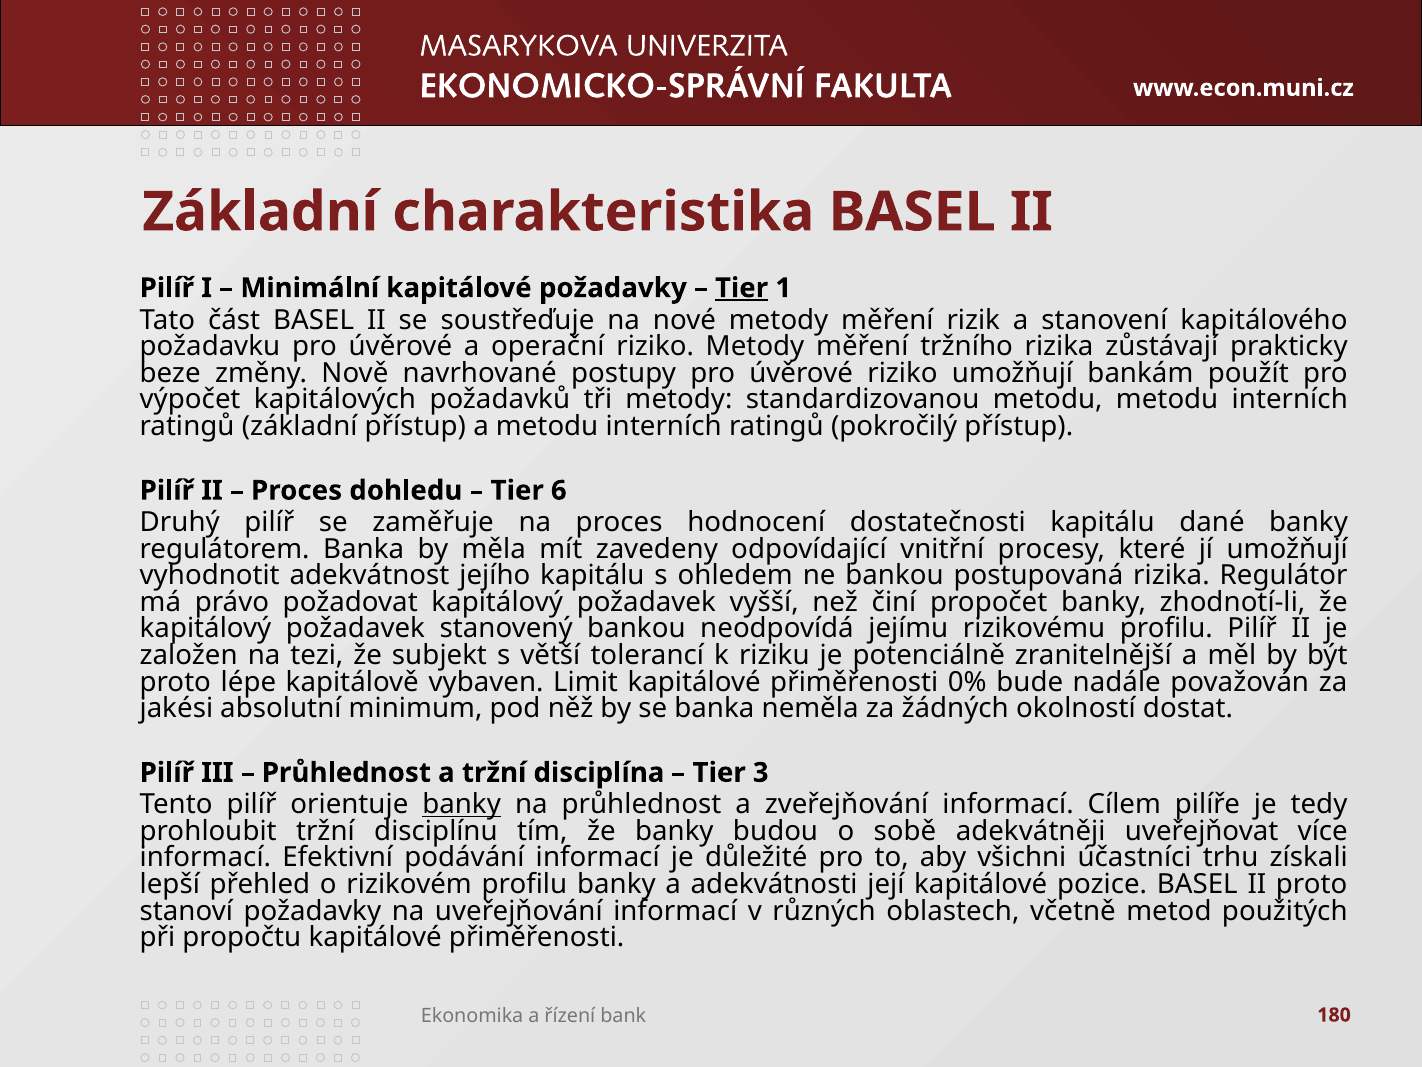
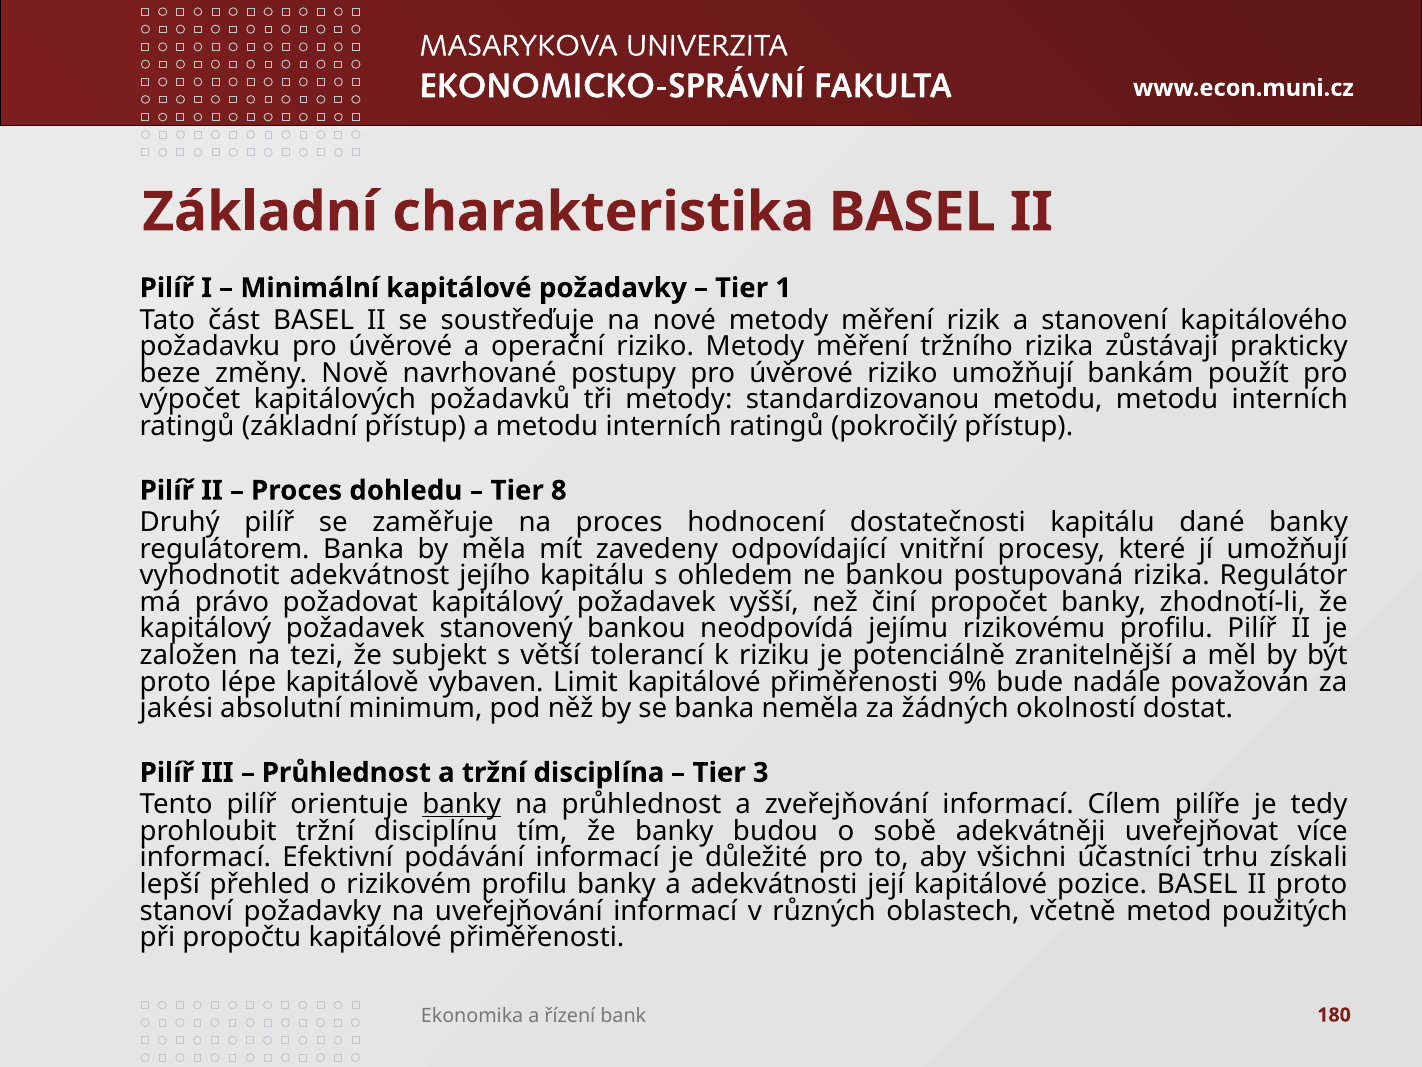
Tier underline: present -> none (742, 288)
6: 6 -> 8 (559, 490)
0%: 0% -> 9% (967, 682)
